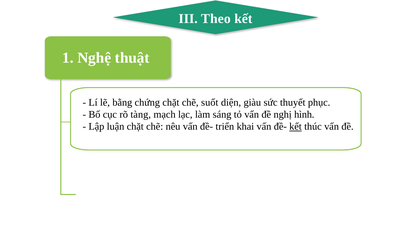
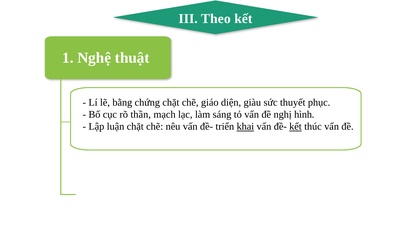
suốt: suốt -> giáo (210, 102)
tàng: tàng -> thần (141, 115)
khai underline: none -> present (245, 127)
